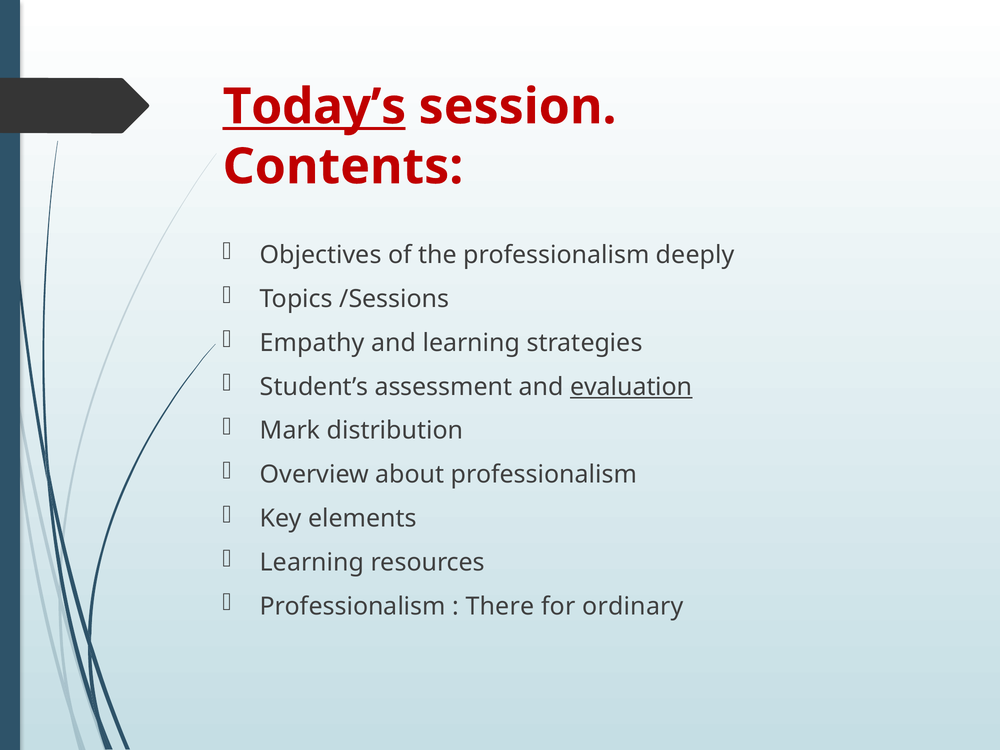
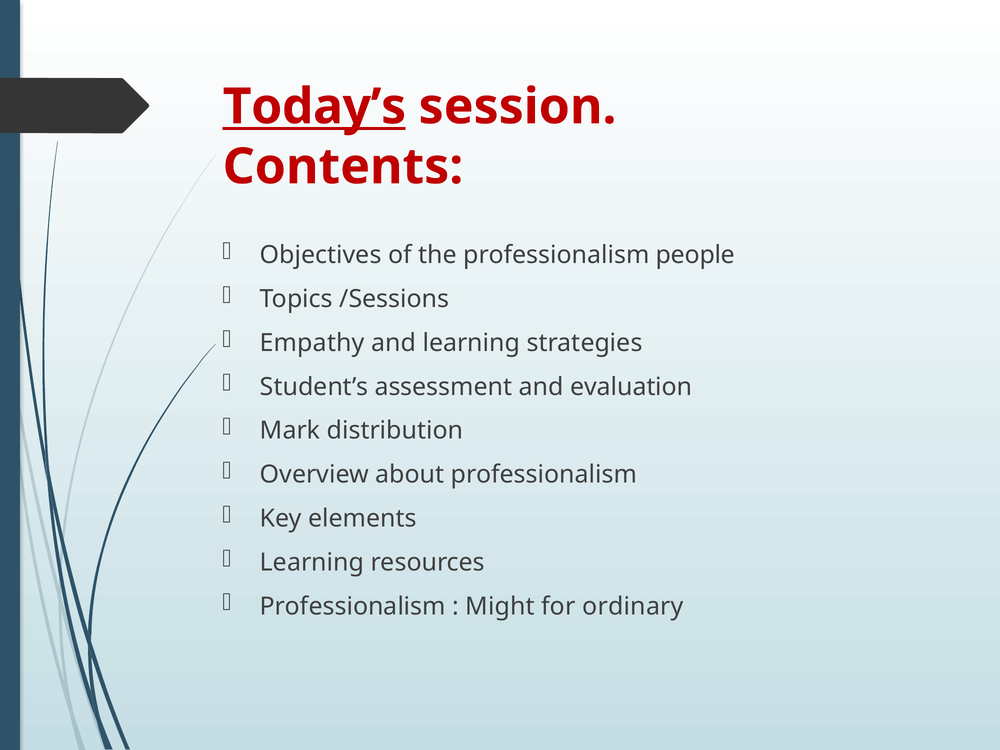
deeply: deeply -> people (695, 255)
evaluation underline: present -> none (631, 387)
There: There -> Might (500, 606)
